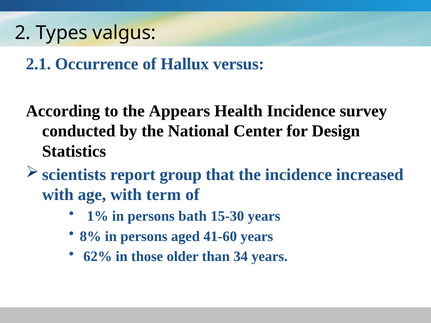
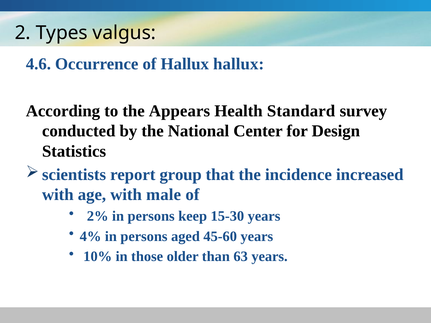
2.1: 2.1 -> 4.6 (38, 64)
Hallux versus: versus -> hallux (239, 64)
Health Incidence: Incidence -> Standard (301, 111)
term: term -> male (164, 195)
1%: 1% -> 2% (98, 216)
bath: bath -> keep (193, 216)
8%: 8% -> 4% (91, 236)
41-60: 41-60 -> 45-60 (220, 236)
62%: 62% -> 10% (98, 257)
34: 34 -> 63 (241, 257)
